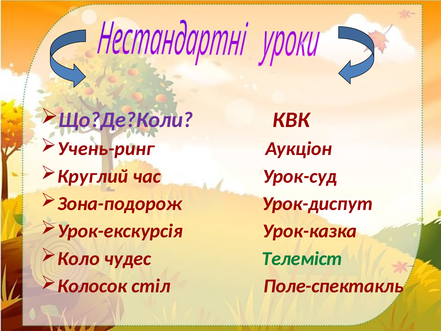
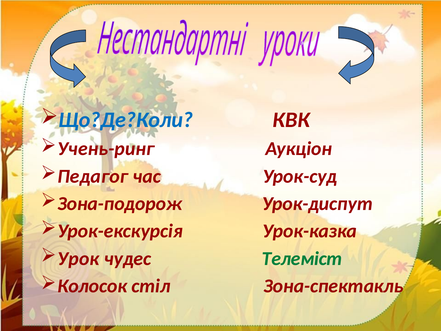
Що?Де?Коли colour: purple -> blue (126, 120)
Круглий: Круглий -> Педагог (93, 176)
Коло: Коло -> Урок (78, 258)
Поле-спектакль: Поле-спектакль -> Зона-спектакль (334, 286)
